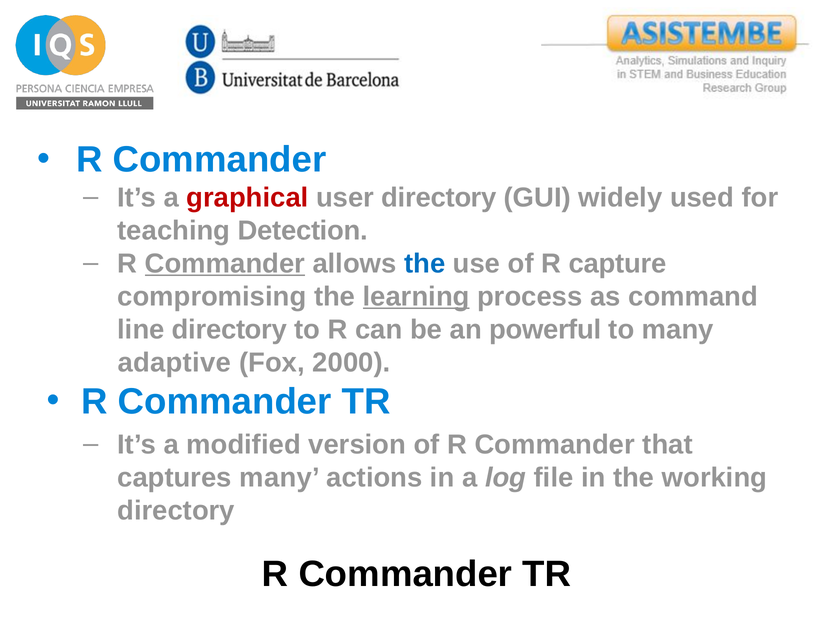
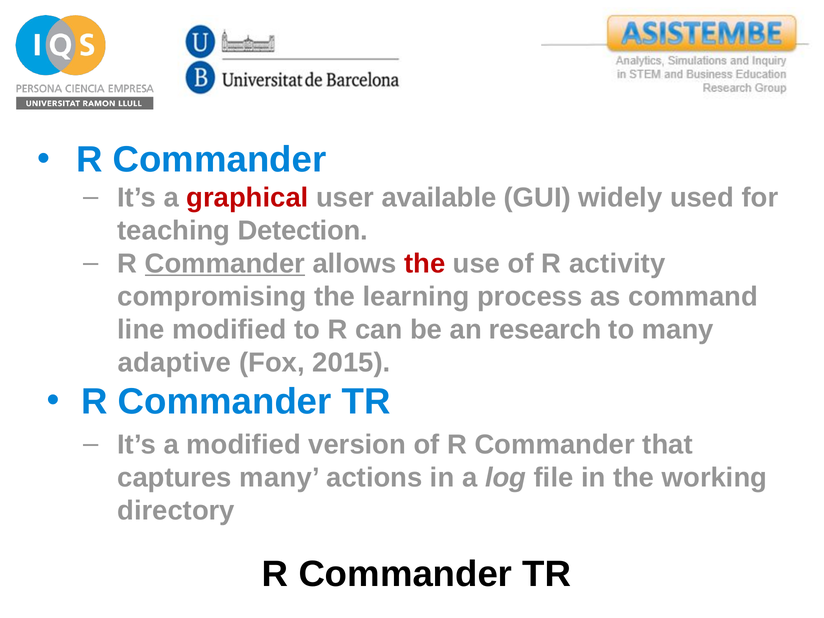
user directory: directory -> available (439, 198)
the colour: blue -> red (425, 264)
capture: capture -> activity (617, 264)
learning underline: present -> none (416, 297)
line directory: directory -> modified (229, 330)
powerful: powerful -> research (545, 330)
2000: 2000 -> 2015 (351, 362)
